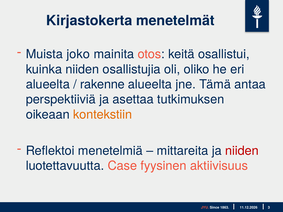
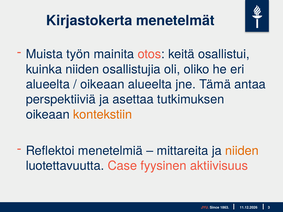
joko: joko -> työn (78, 54)
rakenne: rakenne -> oikeaan (102, 84)
niiden colour: red -> orange (242, 151)
